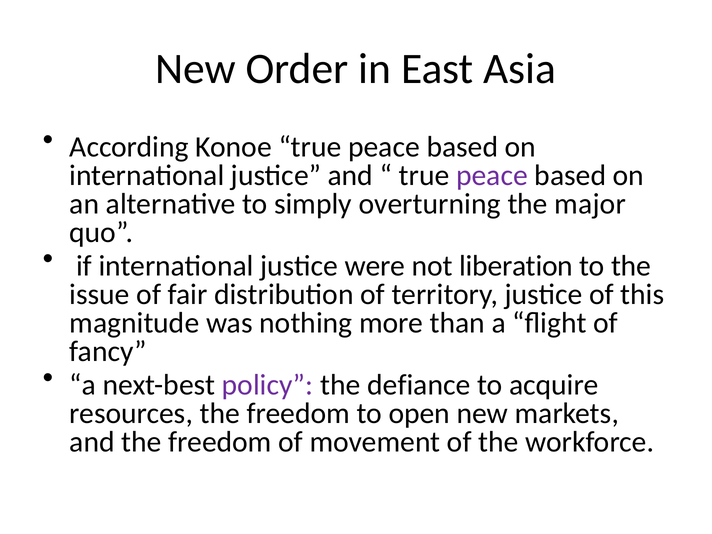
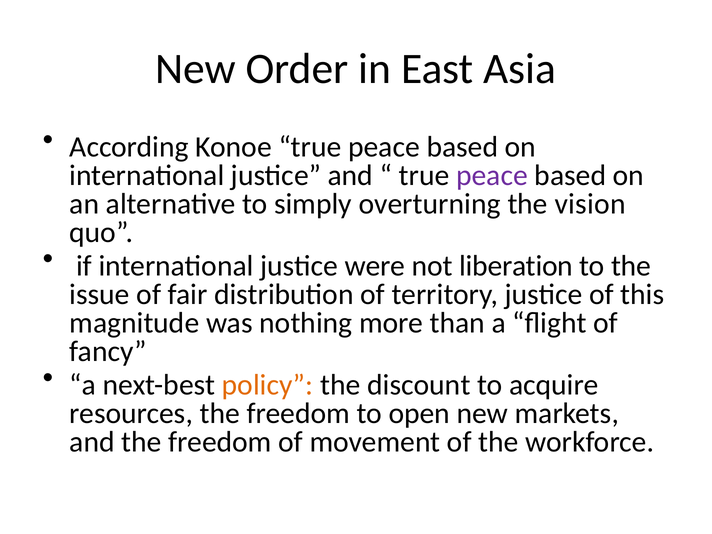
major: major -> vision (590, 204)
policy colour: purple -> orange (268, 385)
defiance: defiance -> discount (419, 385)
